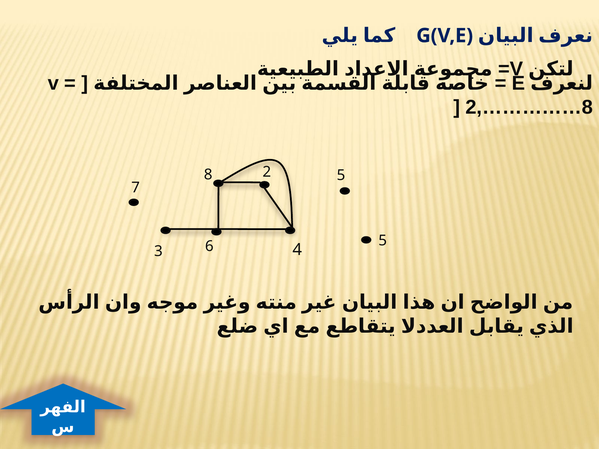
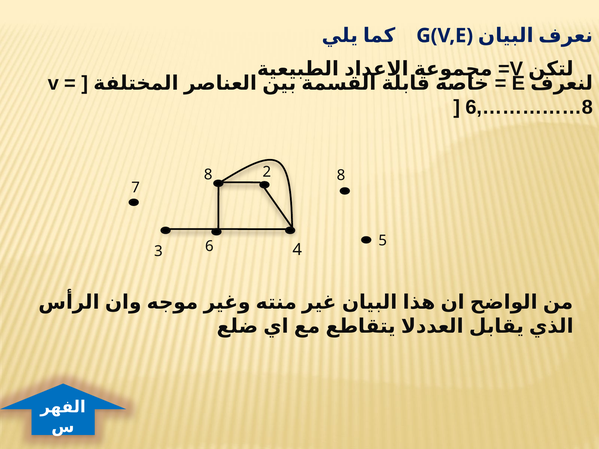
2,……………8: 2,……………8 -> 6,……………8 (529, 107)
2 5: 5 -> 8 (341, 175)
